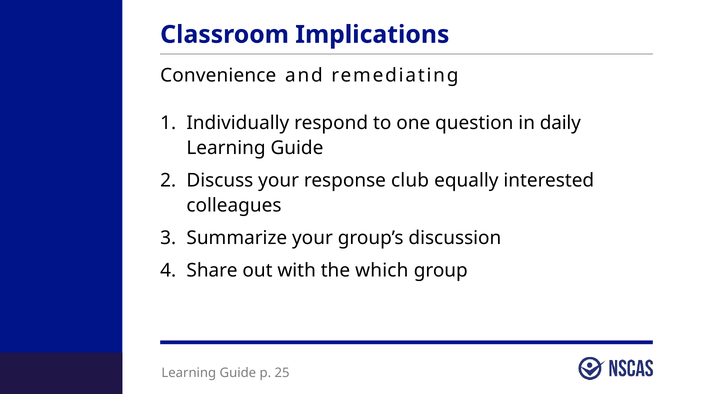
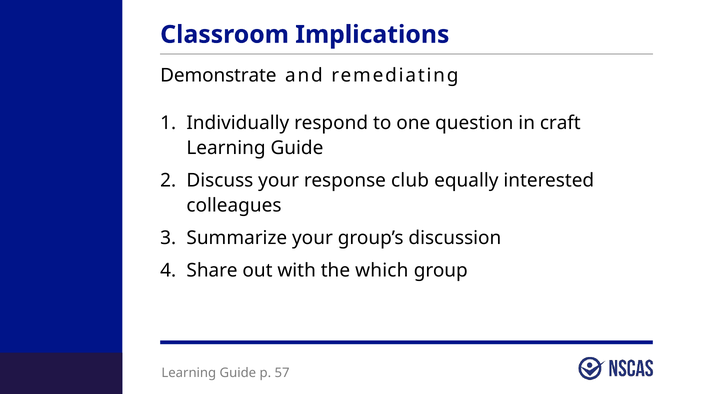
Convenience: Convenience -> Demonstrate (218, 75)
daily: daily -> craft (560, 123)
25: 25 -> 57 (282, 373)
